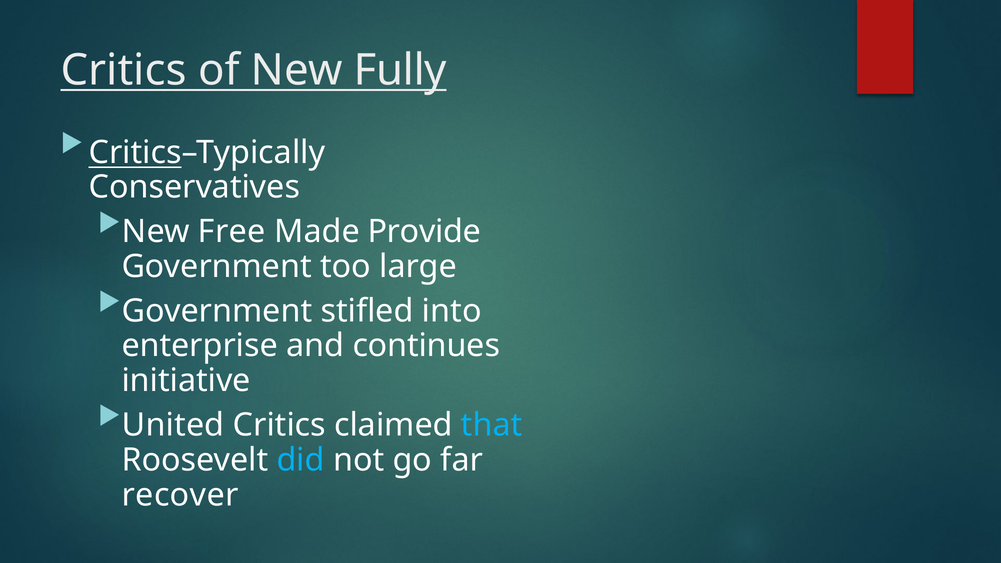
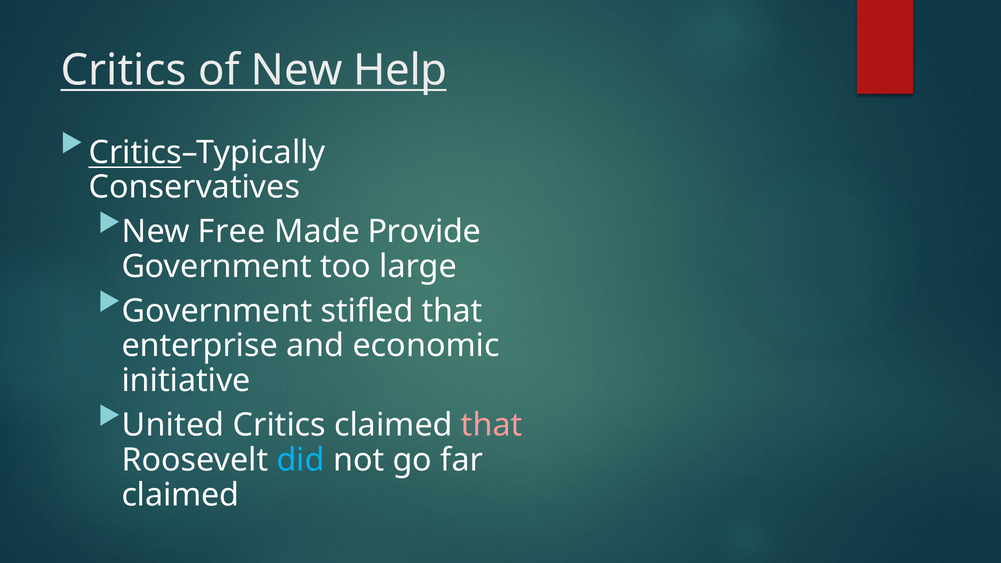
Fully: Fully -> Help (400, 70)
stifled into: into -> that (452, 311)
continues: continues -> economic (426, 346)
that colour: light blue -> pink (492, 425)
recover: recover -> claimed (180, 495)
